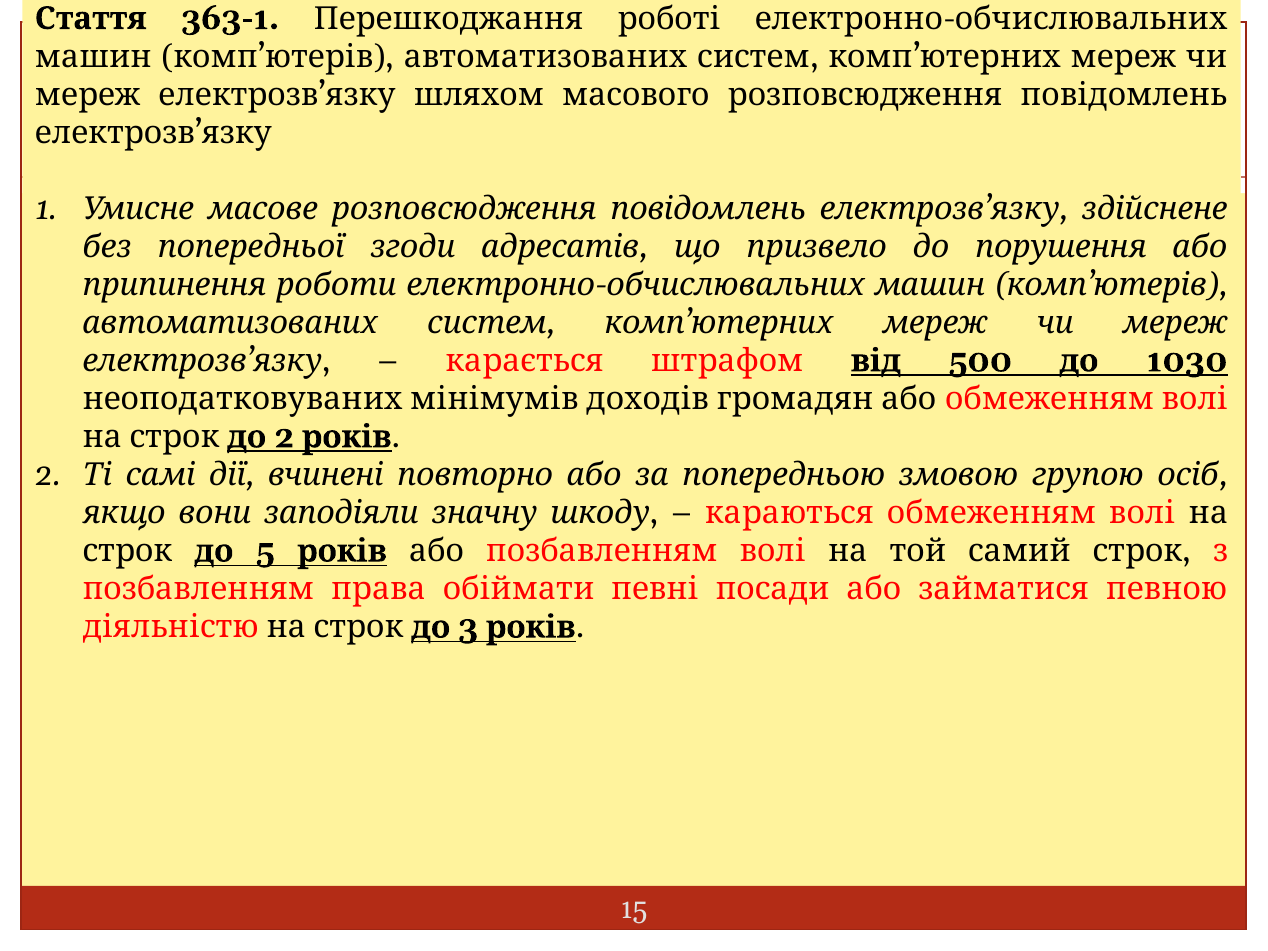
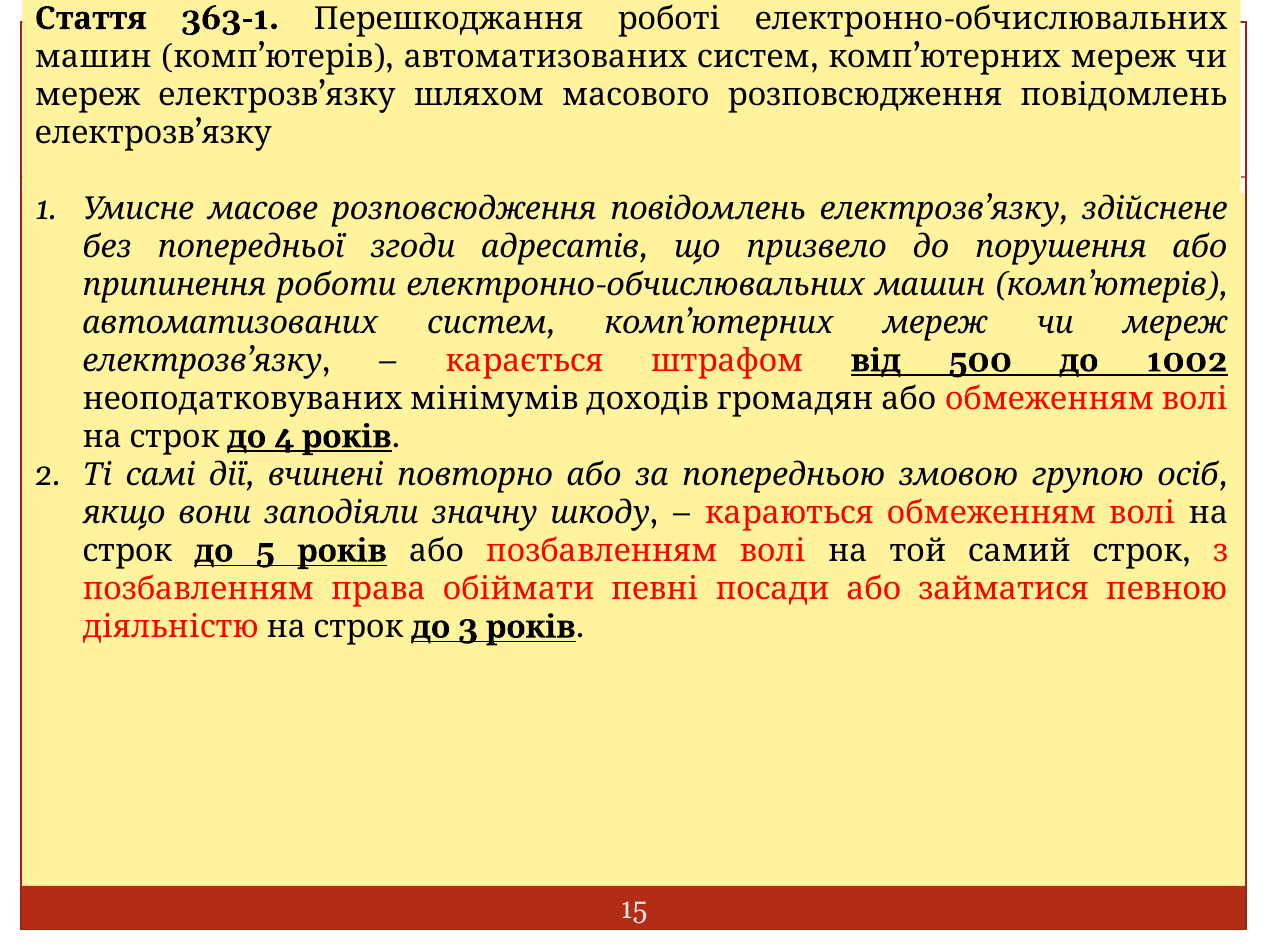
1030: 1030 -> 1002 (1187, 361)
2: 2 -> 4 (284, 437)
